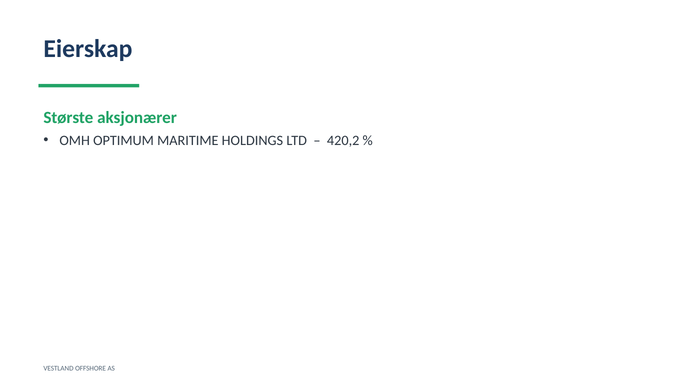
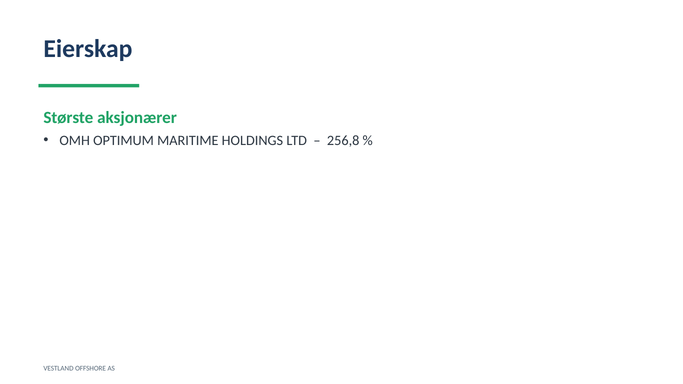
420,2: 420,2 -> 256,8 (343, 140)
